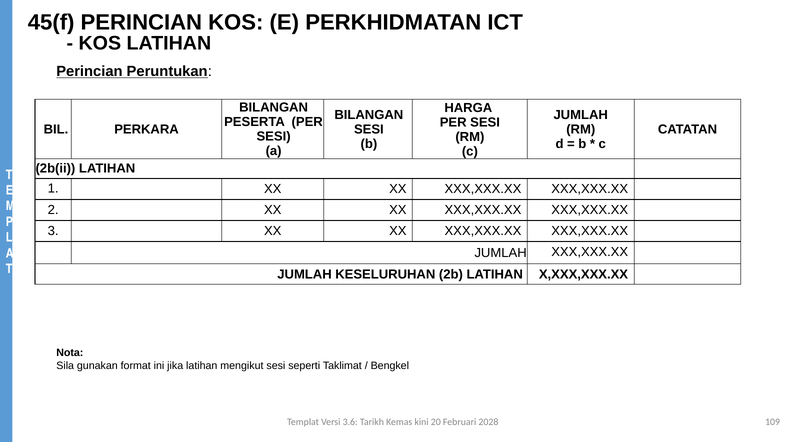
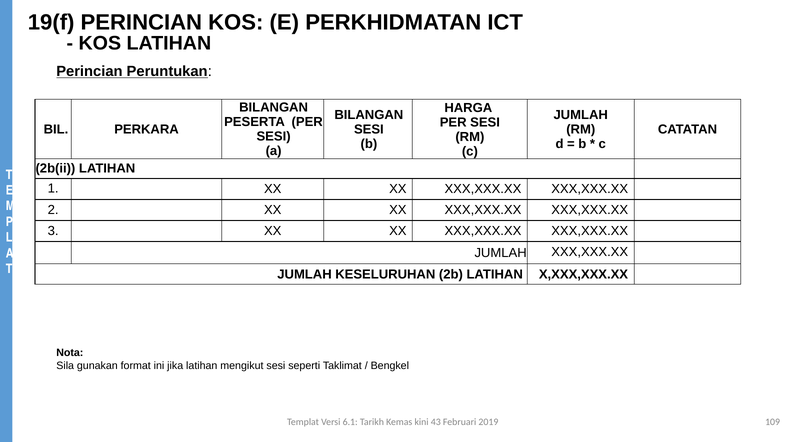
45(f: 45(f -> 19(f (51, 22)
3.6: 3.6 -> 6.1 (350, 422)
20: 20 -> 43 (436, 422)
2028: 2028 -> 2019 (488, 422)
